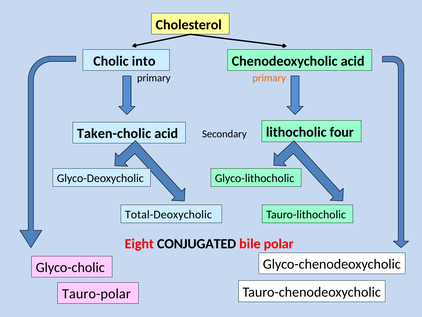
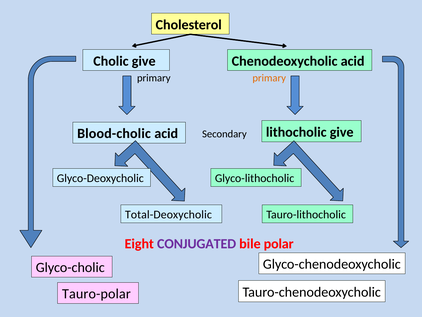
Cholic into: into -> give (144, 61)
Taken-cholic: Taken-cholic -> Blood-cholic (114, 133)
lithocholic four: four -> give (342, 132)
CONJUGATED colour: black -> purple (197, 244)
